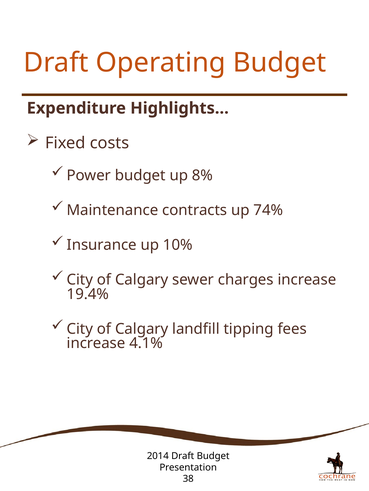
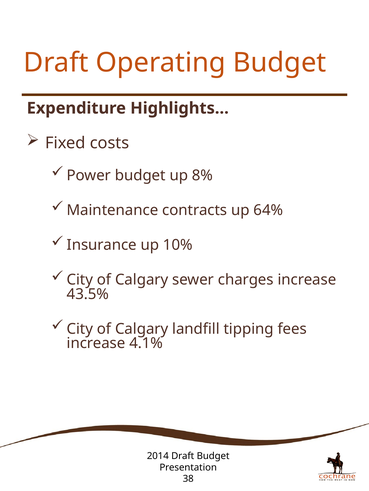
74%: 74% -> 64% (268, 211)
19.4%: 19.4% -> 43.5% (88, 295)
